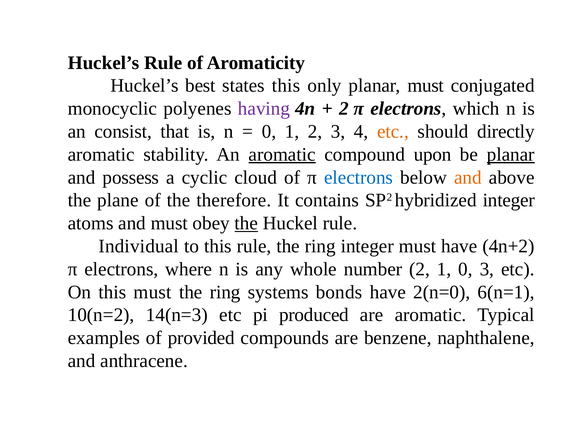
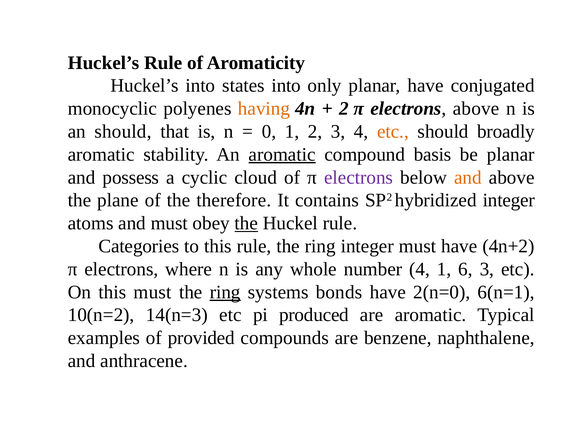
Huckel’s best: best -> into (200, 86)
states this: this -> into (286, 86)
planar must: must -> have (426, 86)
having colour: purple -> orange (264, 109)
electrons which: which -> above (476, 109)
an consist: consist -> should (123, 132)
directly: directly -> broadly (506, 132)
upon: upon -> basis (433, 155)
planar underline: present -> none (511, 155)
electrons colour: blue -> purple (359, 178)
Individual: Individual -> Categories (139, 246)
number 2: 2 -> 4 (420, 269)
1 0: 0 -> 6 (465, 269)
ring underline: none -> present (225, 292)
